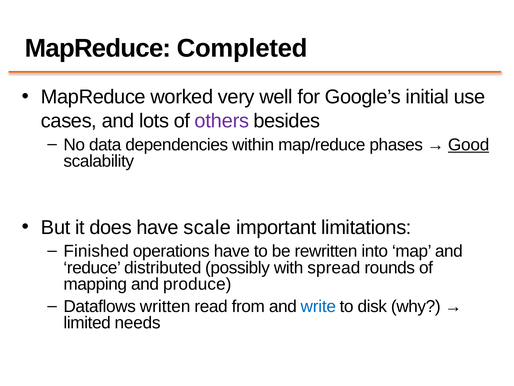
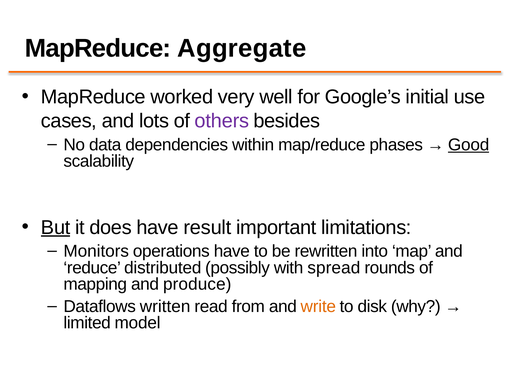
Completed: Completed -> Aggregate (242, 48)
But underline: none -> present (56, 227)
scale: scale -> result (207, 227)
Finished: Finished -> Monitors (96, 251)
write colour: blue -> orange (318, 306)
needs: needs -> model (138, 322)
